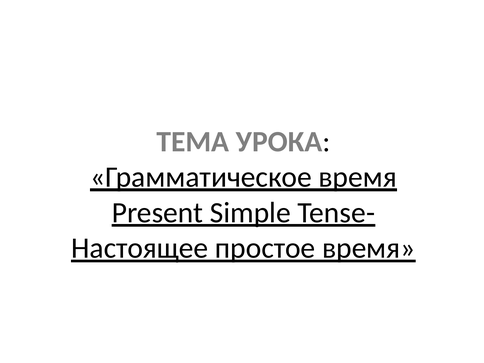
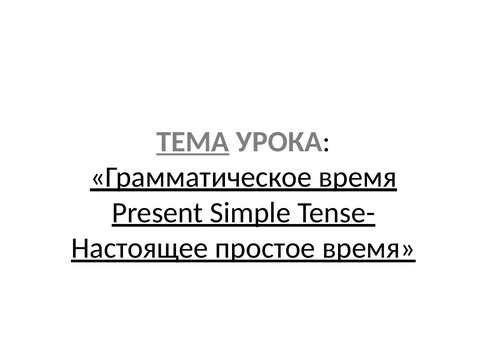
ТЕМА underline: none -> present (193, 142)
